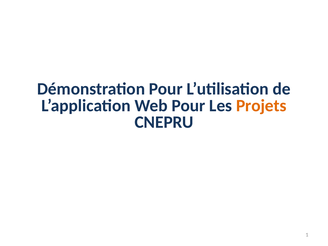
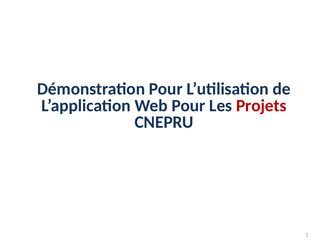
Projets colour: orange -> red (261, 106)
